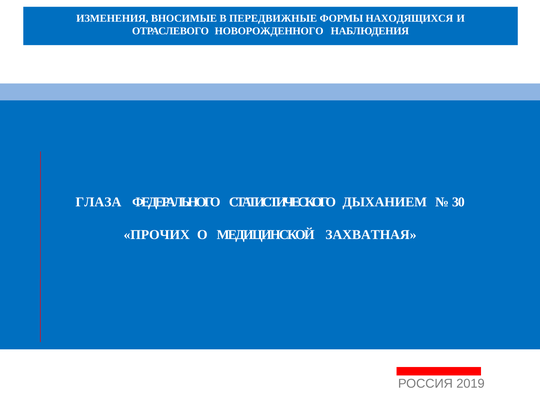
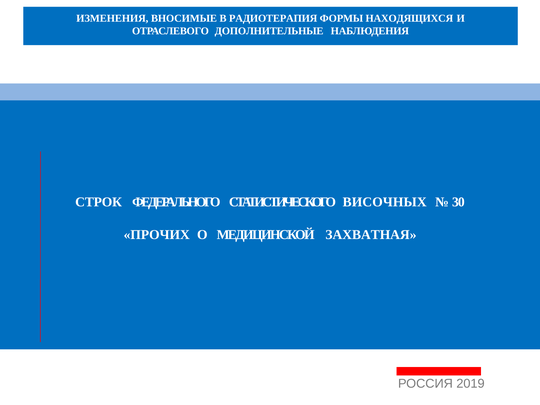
ПЕРЕДВИЖНЫЕ: ПЕРЕДВИЖНЫЕ -> РАДИОТЕРАПИЯ (273, 18)
НОВОРОЖДЕННОГО: НОВОРОЖДЕННОГО -> ДОПОЛНИТЕЛЬНЫЕ (269, 31)
ГЛАЗА: ГЛАЗА -> СТРОК (99, 202)
ДЫХАНИЕМ: ДЫХАНИЕМ -> ВИСОЧНЫХ (385, 202)
